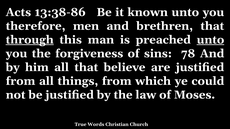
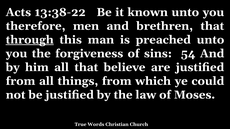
13:38-86: 13:38-86 -> 13:38-22 (60, 12)
unto underline: present -> none (210, 40)
78: 78 -> 54 (188, 54)
